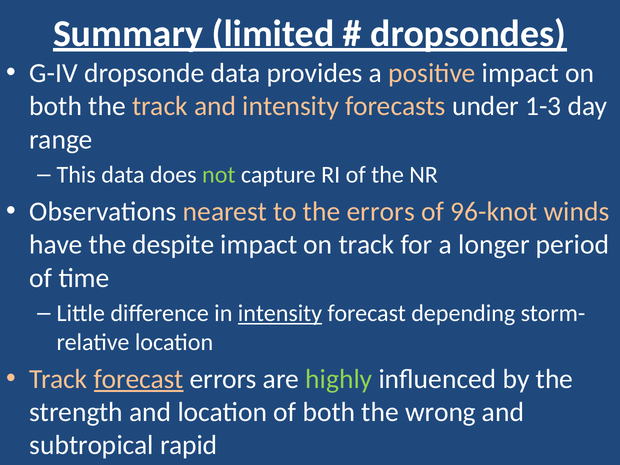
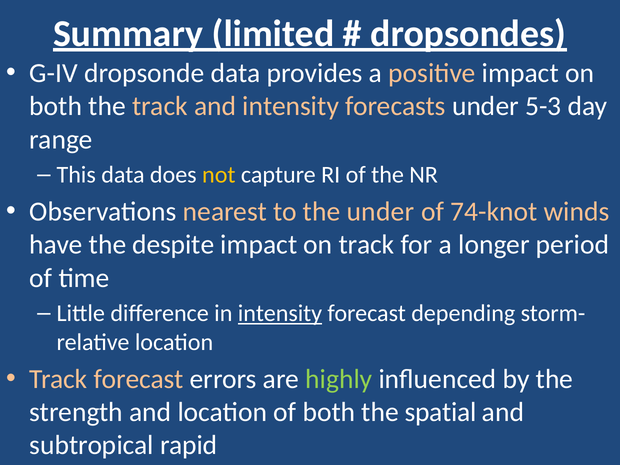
1-3: 1-3 -> 5-3 (543, 106)
not colour: light green -> yellow (219, 175)
the errors: errors -> under (381, 212)
96-knot: 96-knot -> 74-knot (494, 212)
forecast underline: present -> none (139, 379)
wrong: wrong -> spatial (441, 412)
